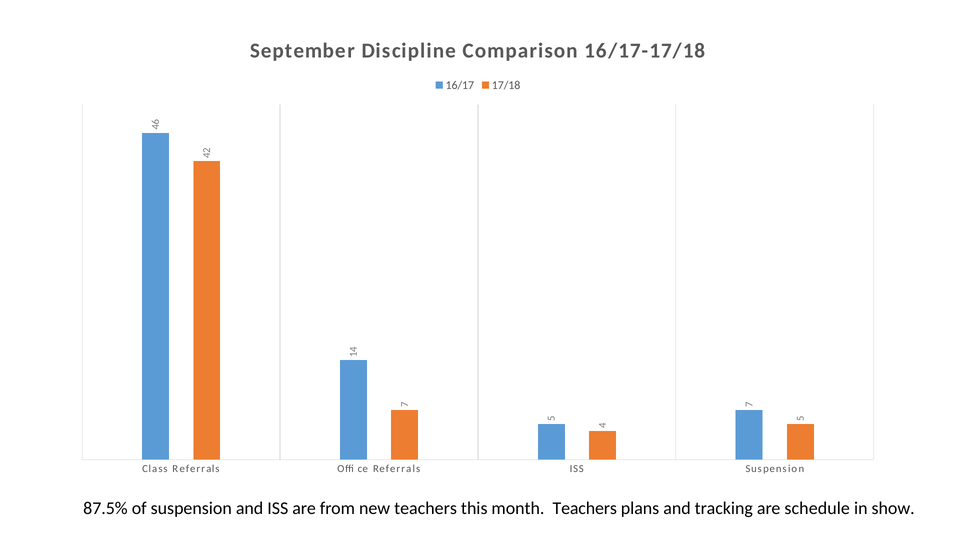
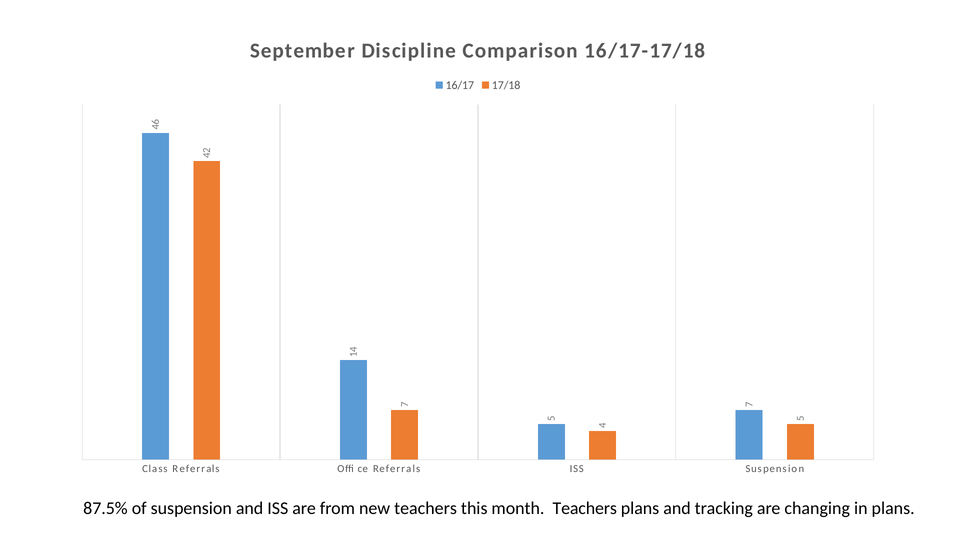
schedule: schedule -> changing (817, 508)
in show: show -> plans (893, 508)
